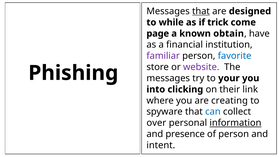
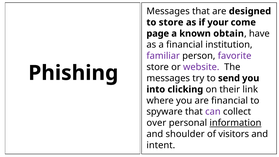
that underline: present -> none (201, 11)
to while: while -> store (171, 22)
trick: trick -> your (218, 22)
favorite colour: blue -> purple (235, 56)
your: your -> send (229, 78)
are creating: creating -> financial (230, 101)
can colour: blue -> purple (213, 112)
presence: presence -> shoulder (185, 134)
of person: person -> visitors (234, 134)
